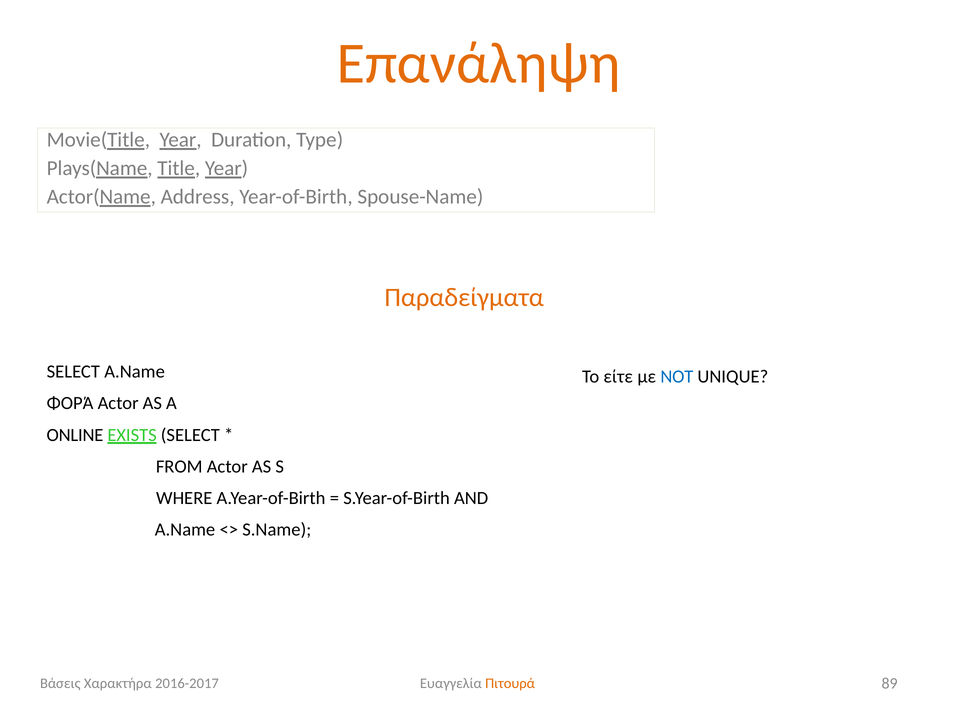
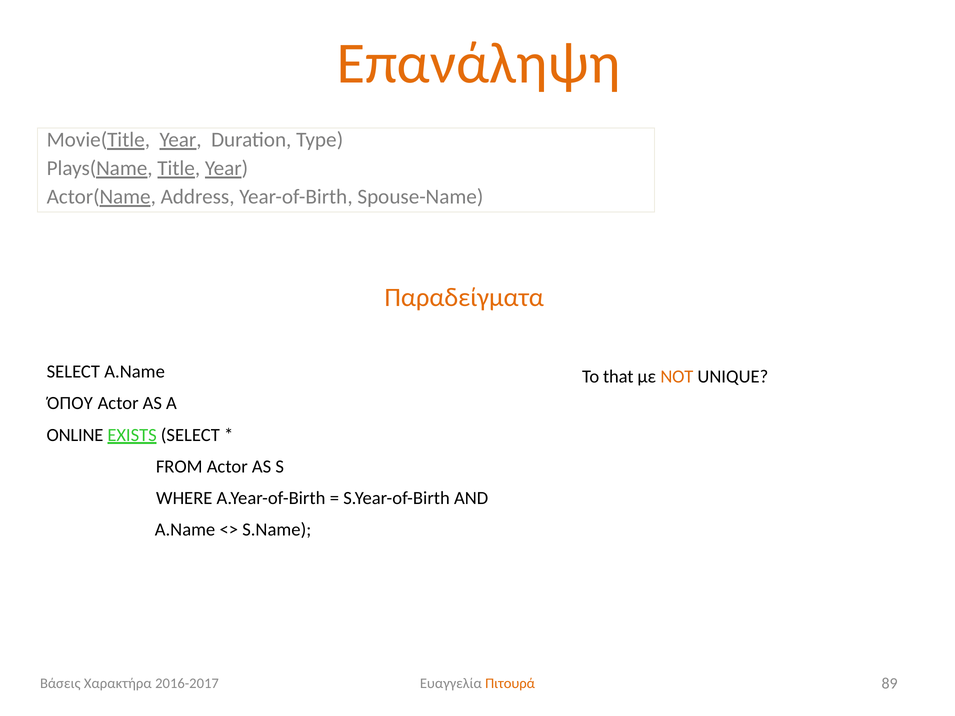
είτε: είτε -> that (618, 377)
NOT colour: blue -> orange (677, 377)
ΦΟΡΆ: ΦΟΡΆ -> ΌΠΟΥ (70, 403)
